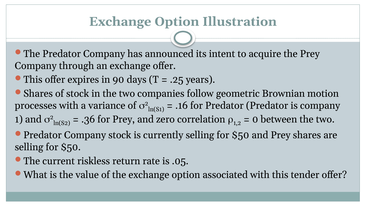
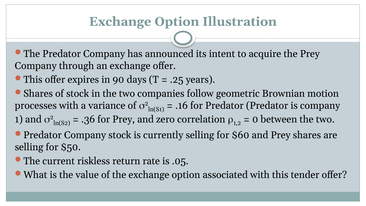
currently selling for $50: $50 -> $60 (240, 135)
